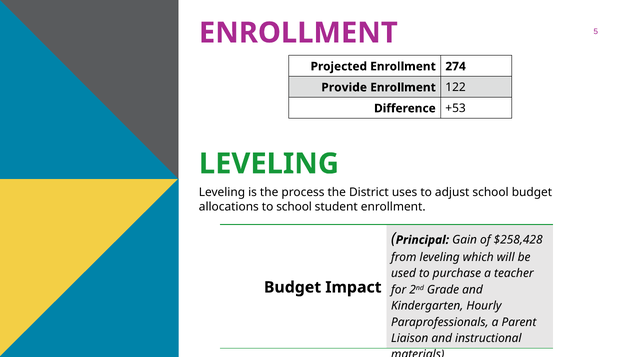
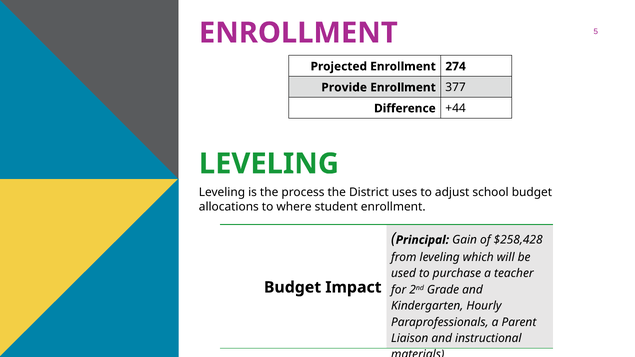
122: 122 -> 377 (456, 87)
+53: +53 -> +44 (456, 108)
to school: school -> where (294, 207)
